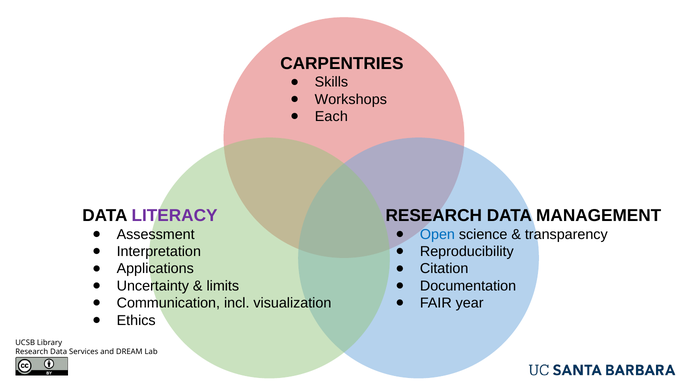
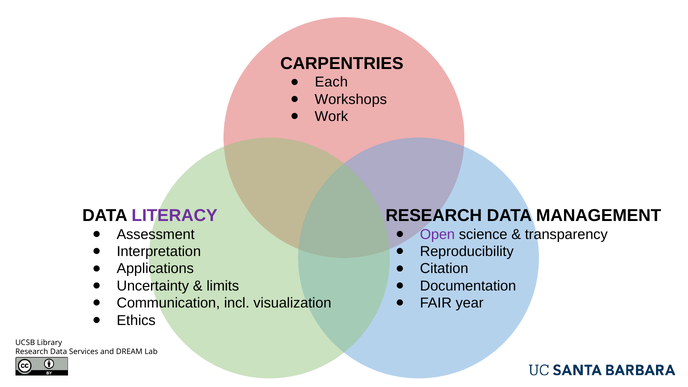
Skills: Skills -> Each (331, 82)
Each: Each -> Work (331, 117)
Open colour: blue -> purple (437, 234)
